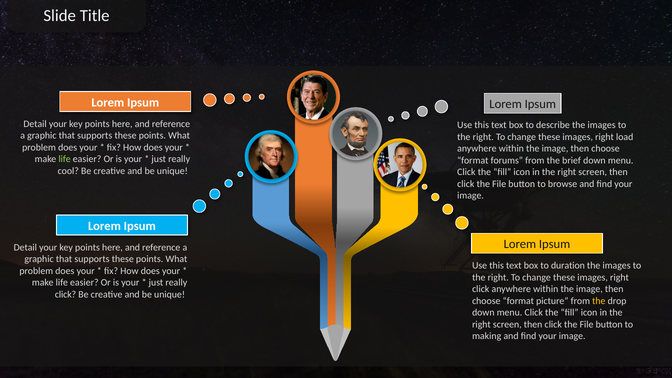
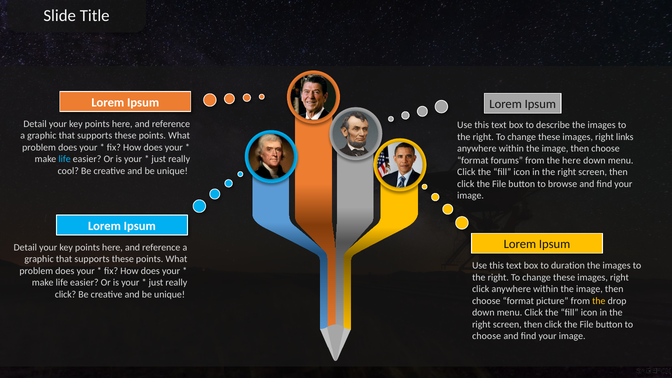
load: load -> links (625, 137)
life colour: light green -> light blue (65, 159)
the brief: brief -> here (572, 160)
making: making -> choose (487, 336)
